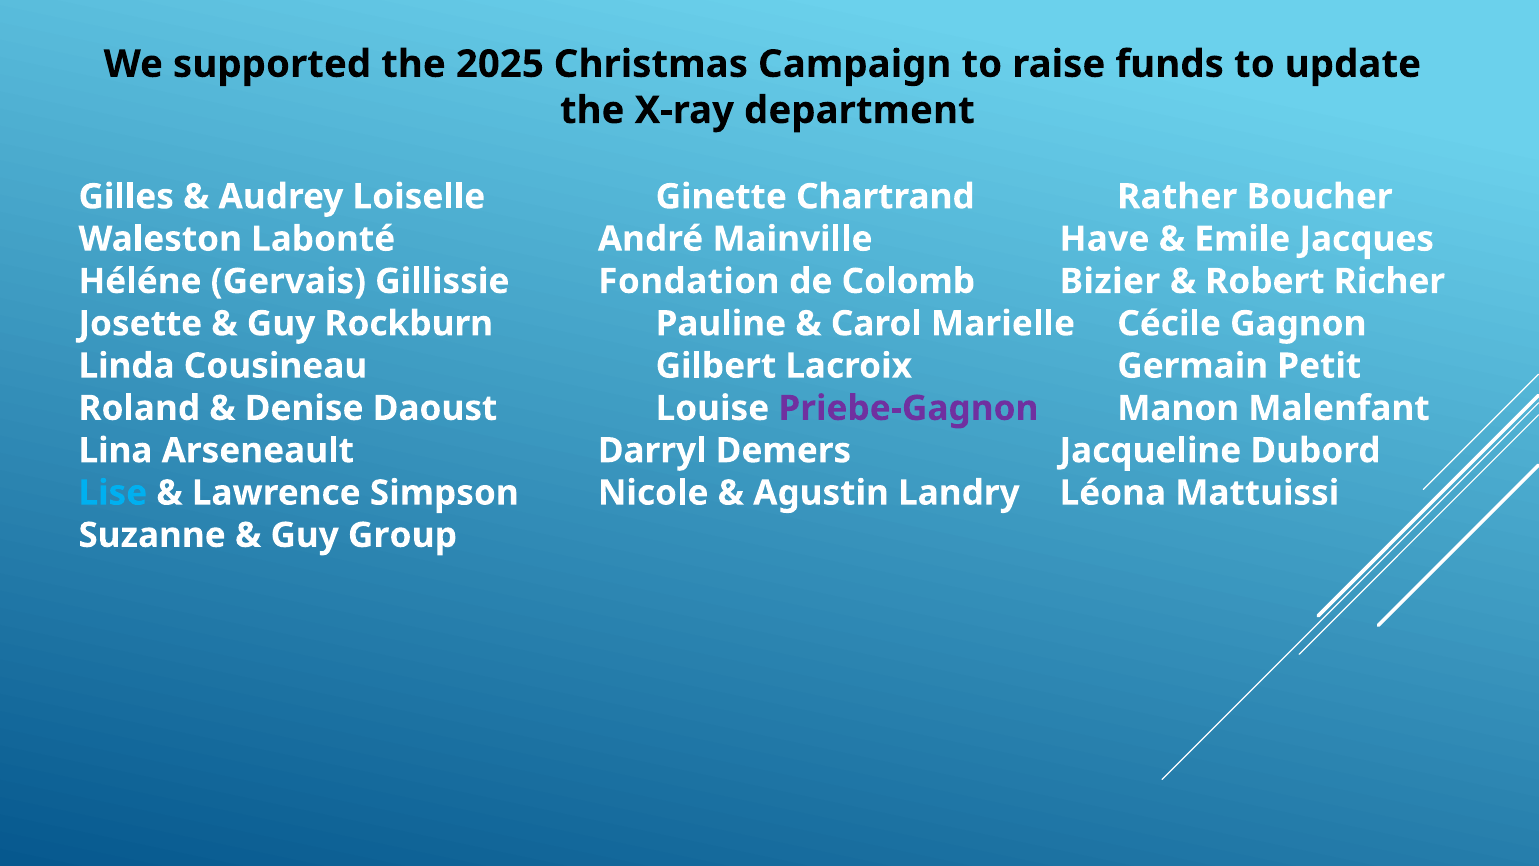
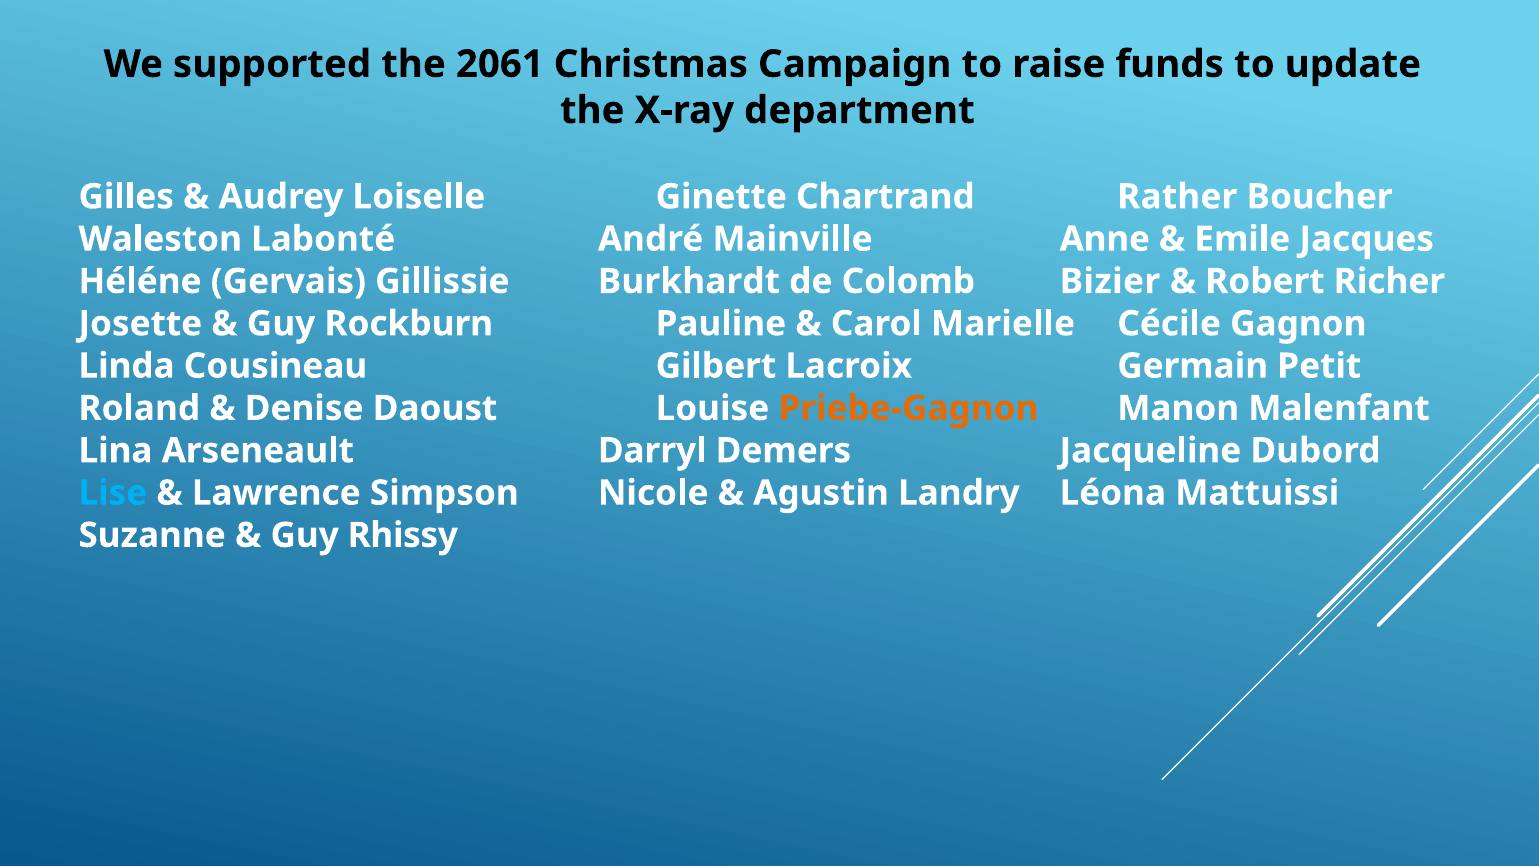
2025: 2025 -> 2061 (500, 64)
Have: Have -> Anne (1105, 239)
Fondation: Fondation -> Burkhardt (689, 281)
Priebe-Gagnon colour: purple -> orange (908, 408)
Group: Group -> Rhissy (403, 535)
